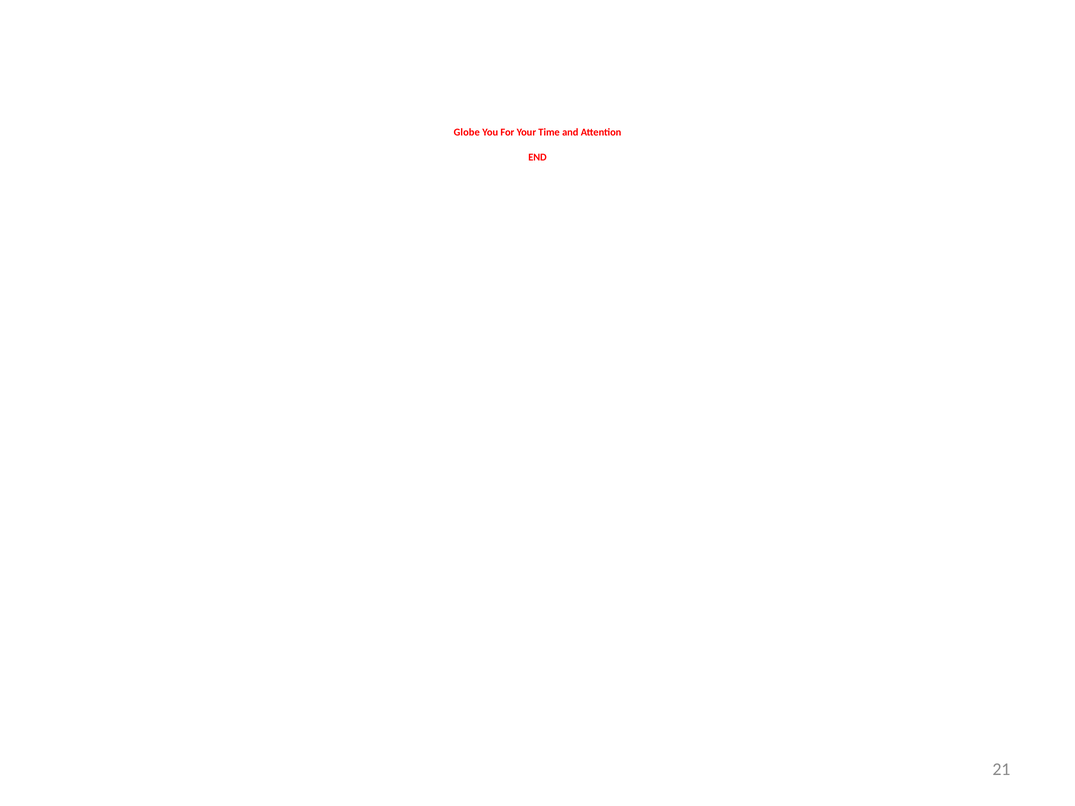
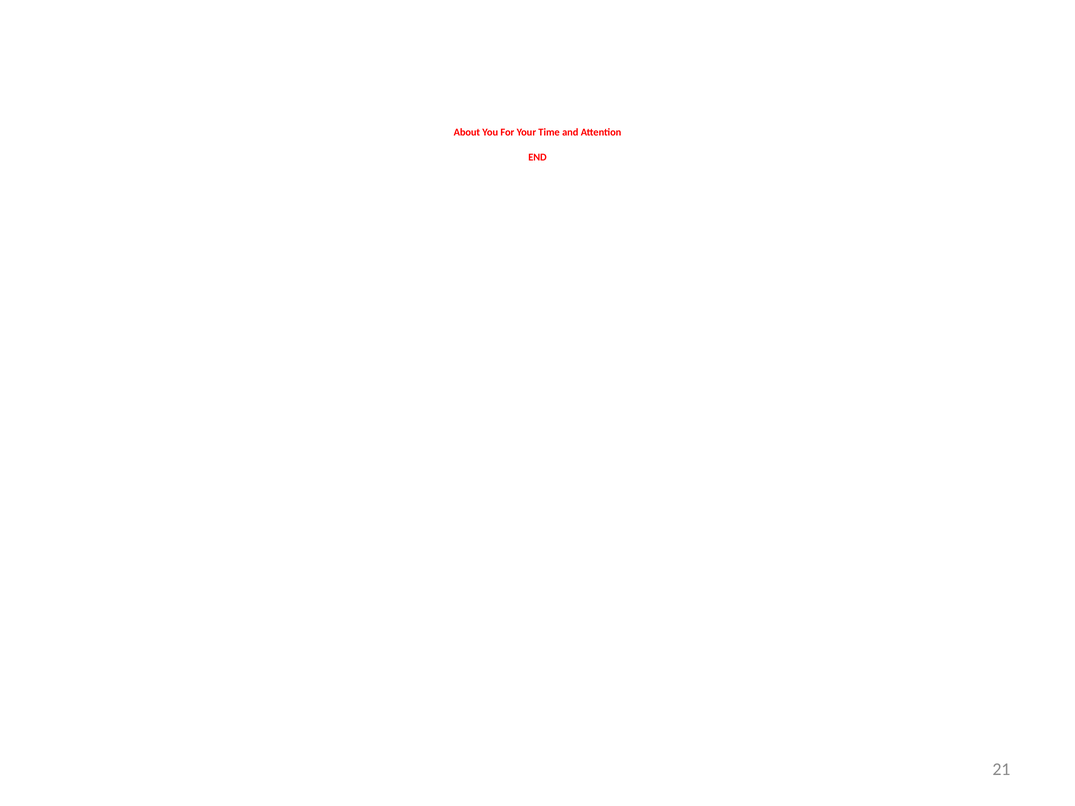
Globe: Globe -> About (467, 132)
